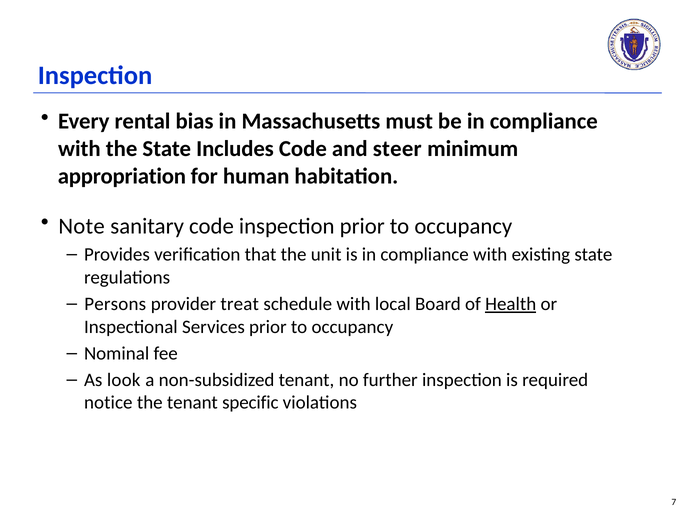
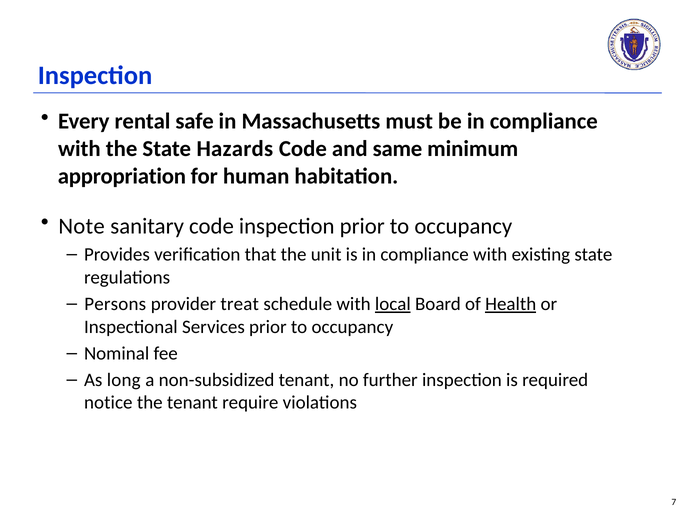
bias: bias -> safe (195, 122)
Includes: Includes -> Hazards (235, 149)
steer: steer -> same (397, 149)
local underline: none -> present (393, 304)
look: look -> long (124, 380)
specific: specific -> require (250, 403)
